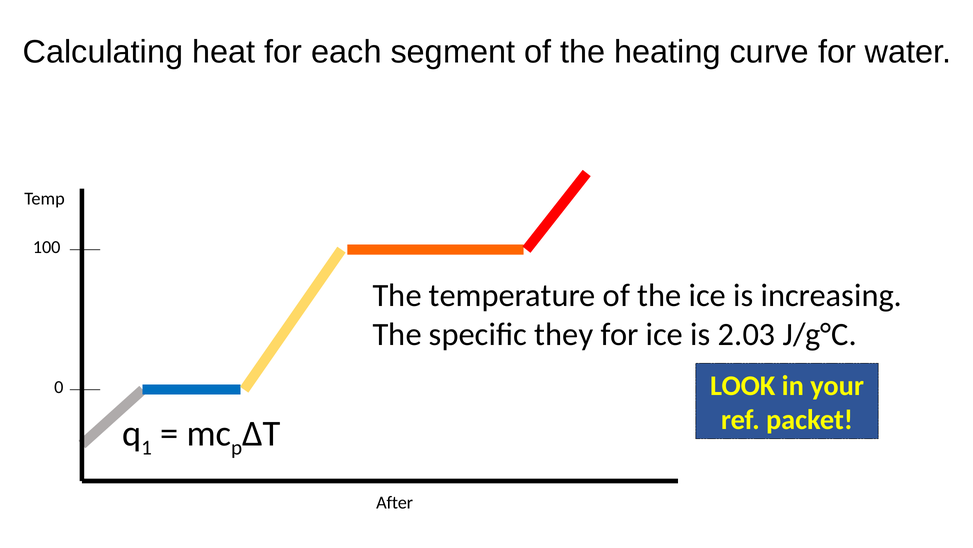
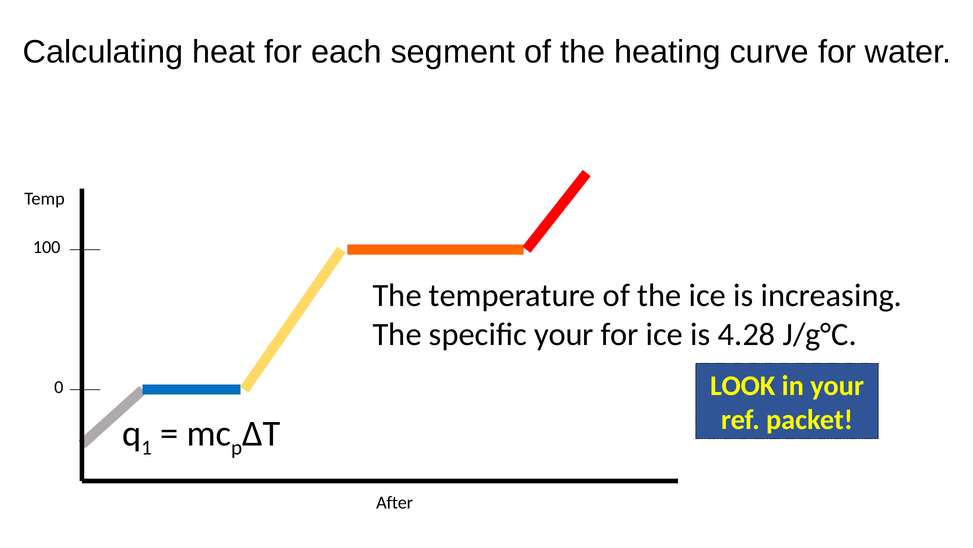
specific they: they -> your (564, 334)
2.03: 2.03 -> 4.28 (747, 334)
